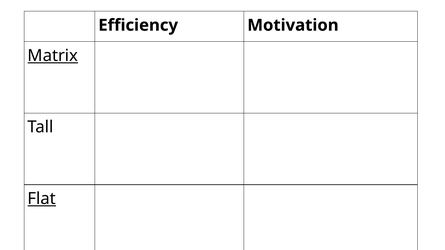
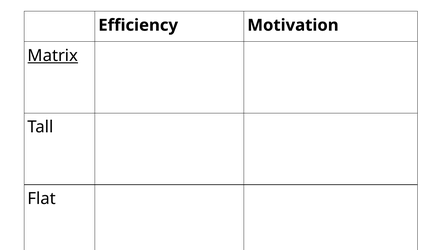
Flat underline: present -> none (42, 199)
